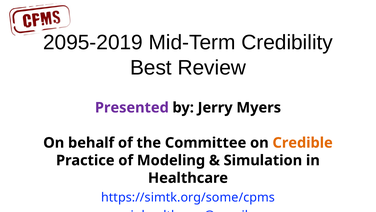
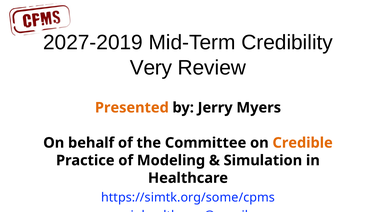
2095-2019: 2095-2019 -> 2027-2019 (93, 42)
Best: Best -> Very (151, 68)
Presented colour: purple -> orange (132, 107)
